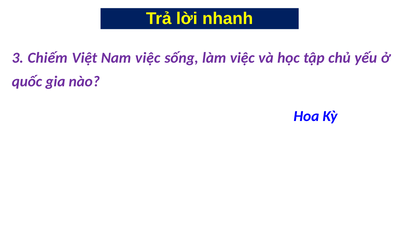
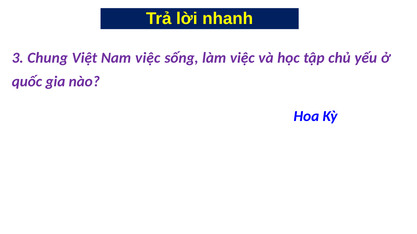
Chiếm: Chiếm -> Chung (48, 58)
